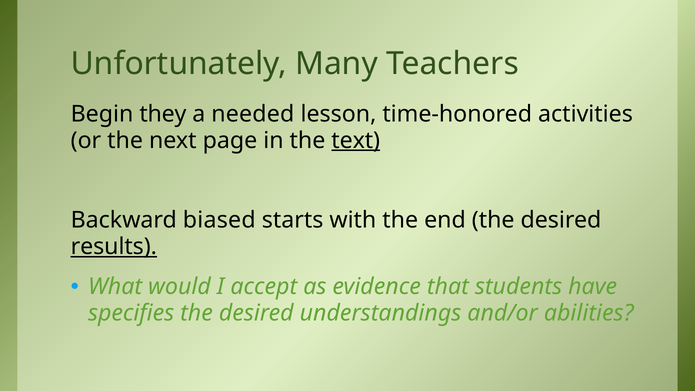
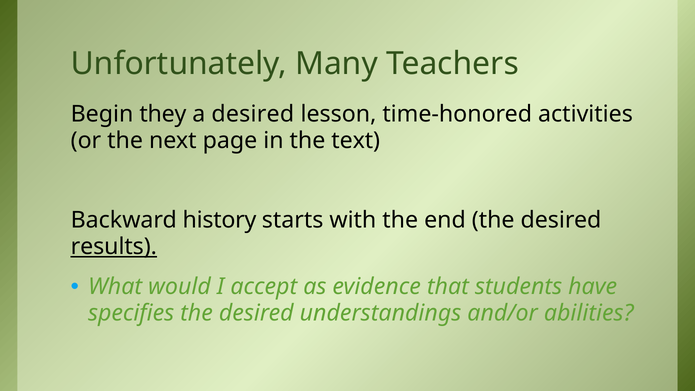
a needed: needed -> desired (253, 114)
text underline: present -> none (356, 140)
biased: biased -> history (219, 220)
